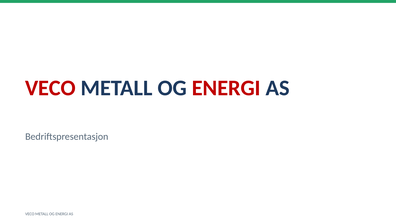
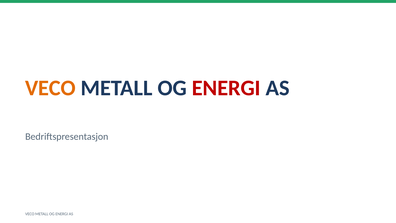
VECO colour: red -> orange (50, 88)
